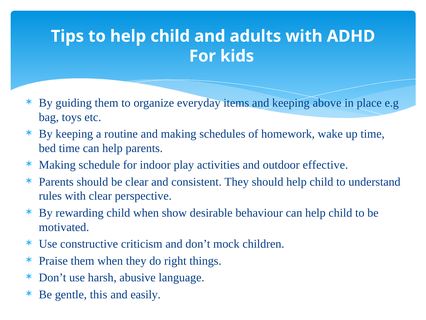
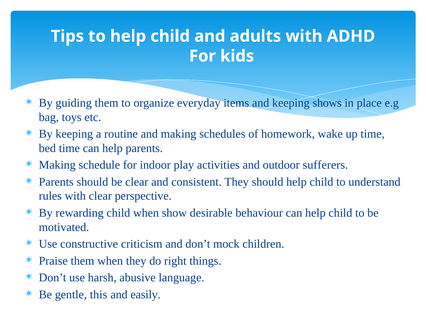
above: above -> shows (327, 103)
effective: effective -> sufferers (325, 165)
